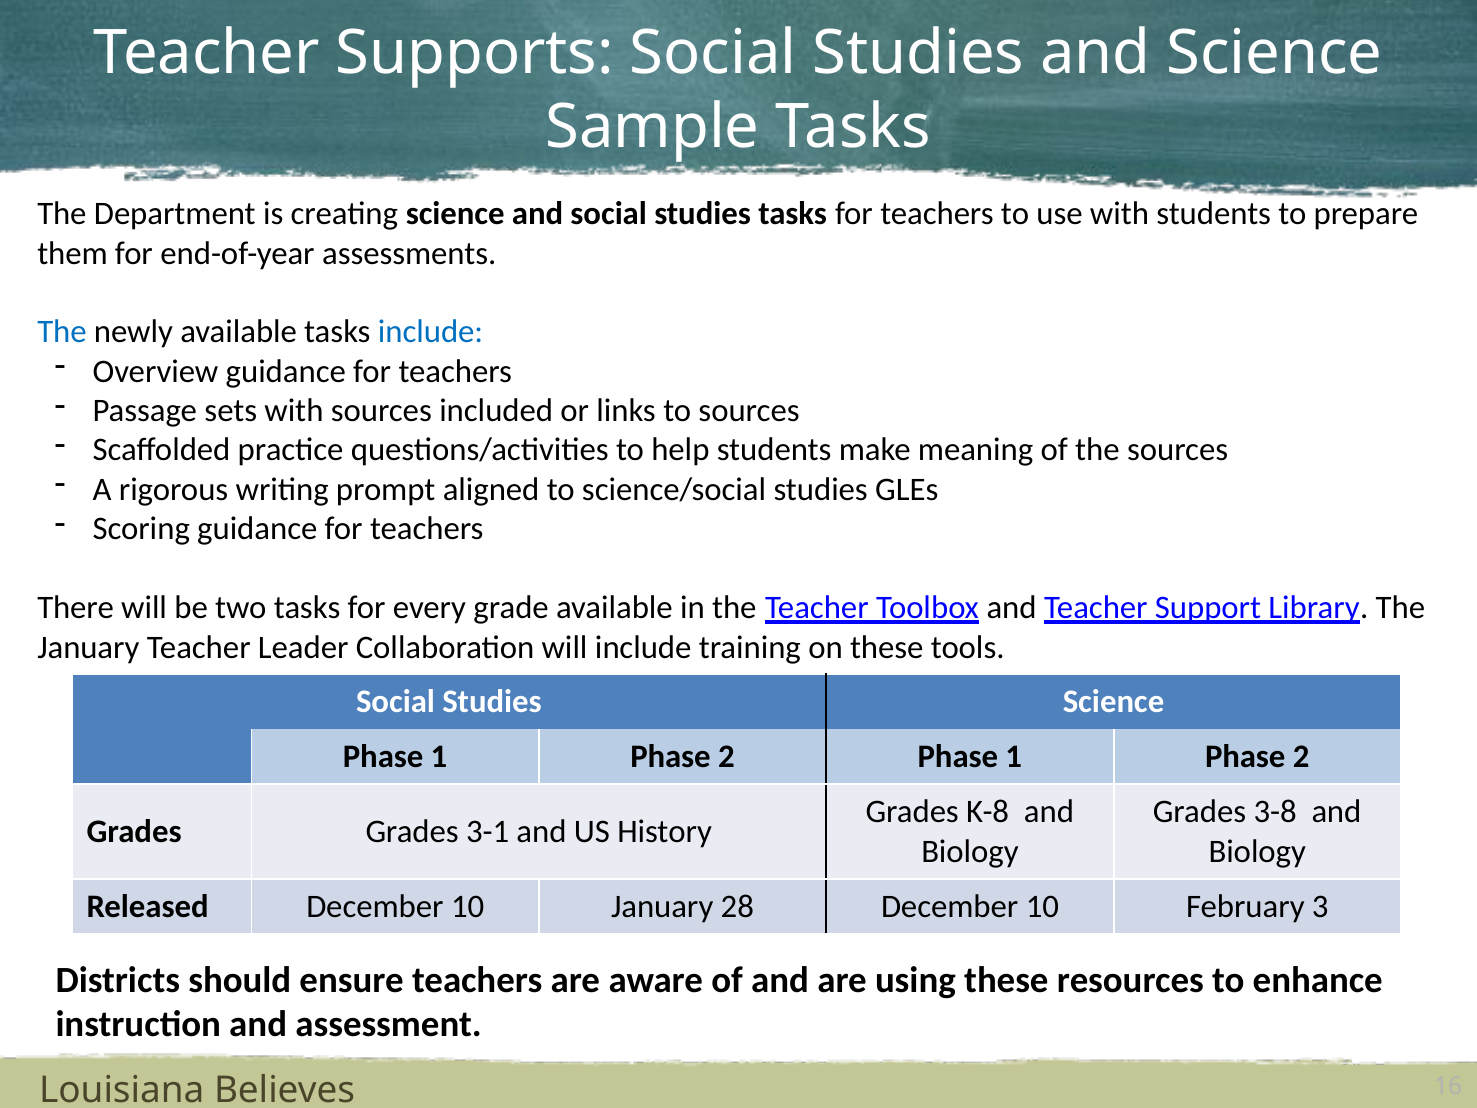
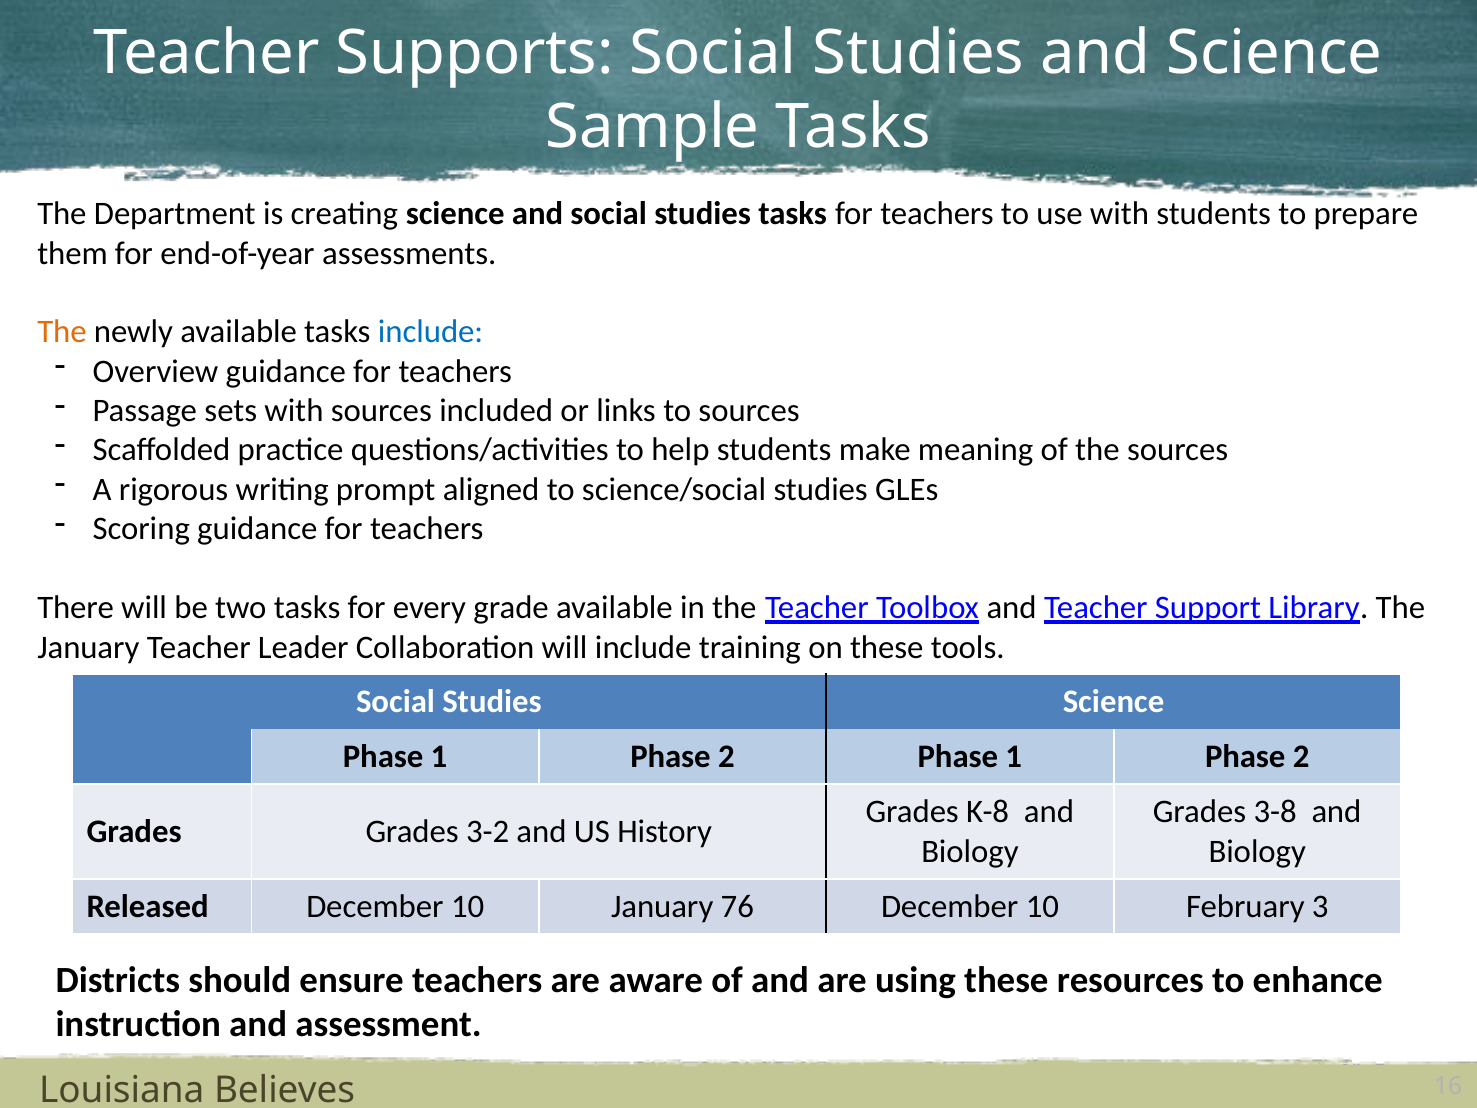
The colour: blue -> orange (62, 332)
3-1: 3-1 -> 3-2 (488, 832)
28: 28 -> 76 (737, 907)
